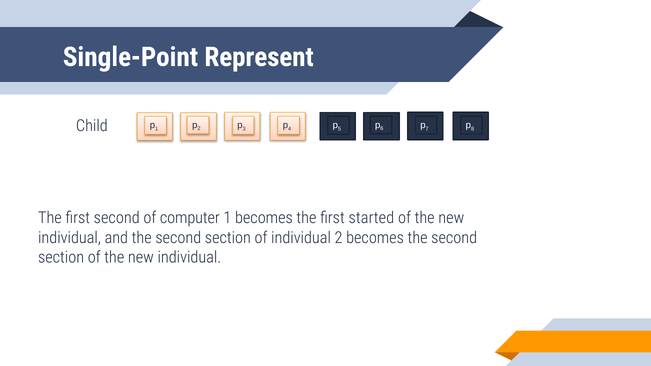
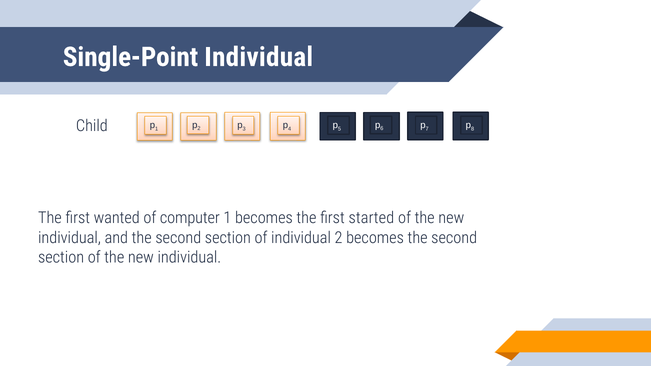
Single-Point Represent: Represent -> Individual (259, 57)
first second: second -> wanted (117, 218)
